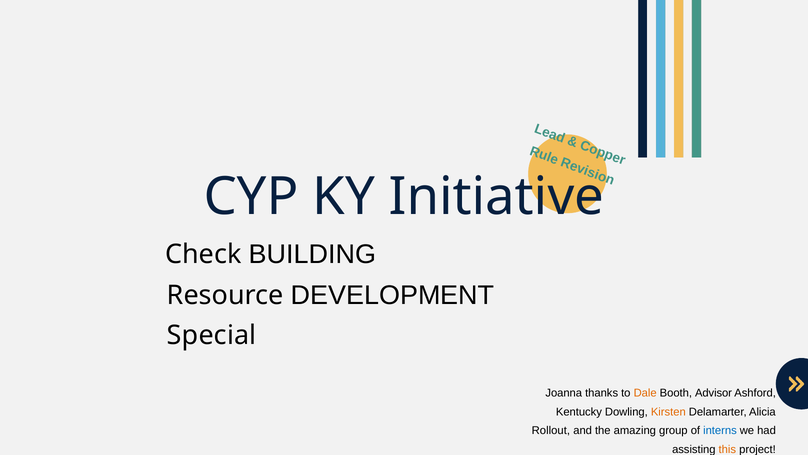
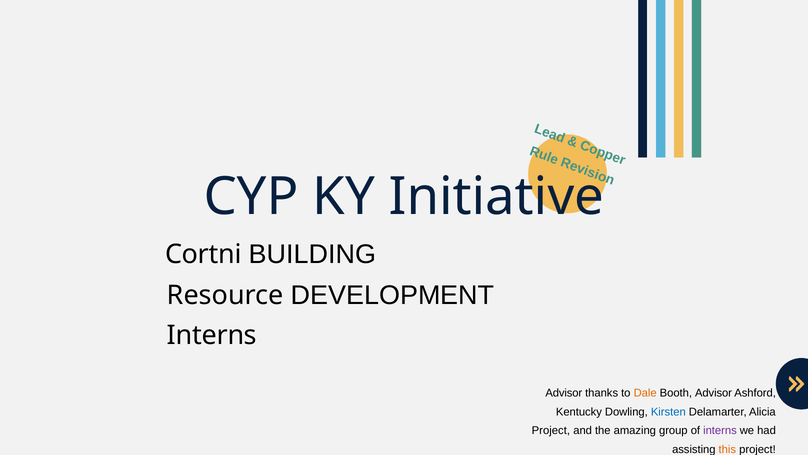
Check: Check -> Cortni (203, 254)
Special: Special -> Interns (212, 335)
Joanna: Joanna -> Advisor (564, 393)
Kirsten colour: orange -> blue (668, 411)
Rollout: Rollout -> Project (551, 430)
interns colour: blue -> purple (720, 430)
